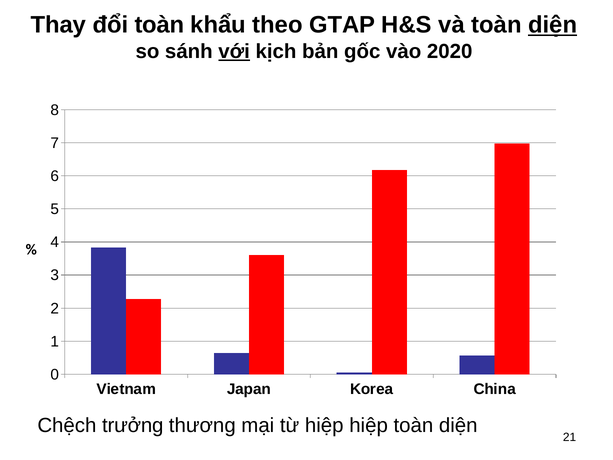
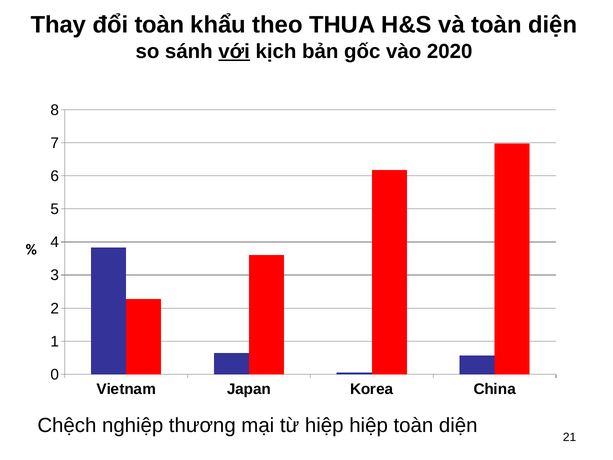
GTAP: GTAP -> THUA (342, 25)
diện underline: present -> none (553, 25)
trưởng: trưởng -> nghiệp (133, 425)
